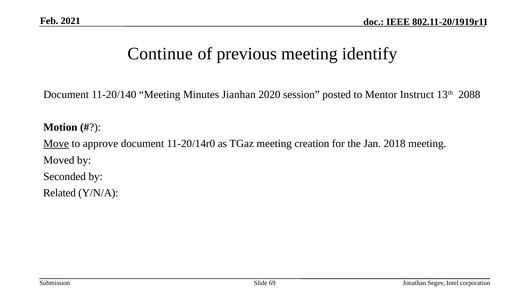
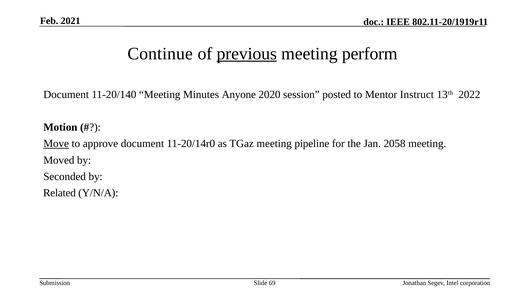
previous underline: none -> present (247, 54)
identify: identify -> perform (370, 54)
Jianhan: Jianhan -> Anyone (239, 95)
2088: 2088 -> 2022 (469, 95)
creation: creation -> pipeline (312, 144)
2018: 2018 -> 2058 (395, 144)
